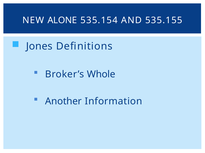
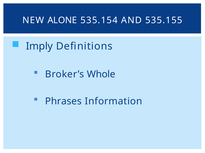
Jones: Jones -> Imply (39, 46)
Another: Another -> Phrases (63, 102)
